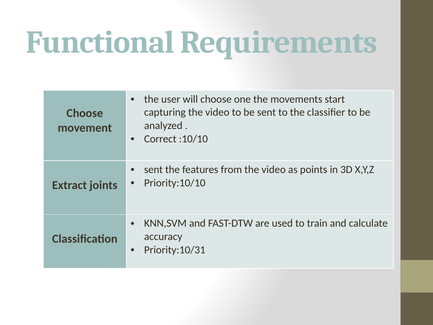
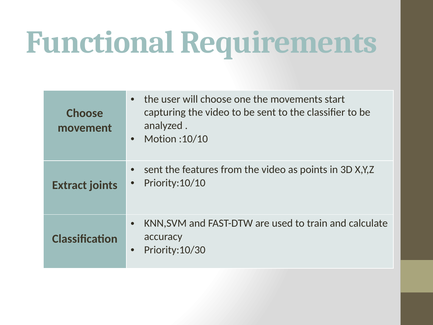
Correct: Correct -> Motion (160, 139)
Priority:10/31: Priority:10/31 -> Priority:10/30 (175, 250)
